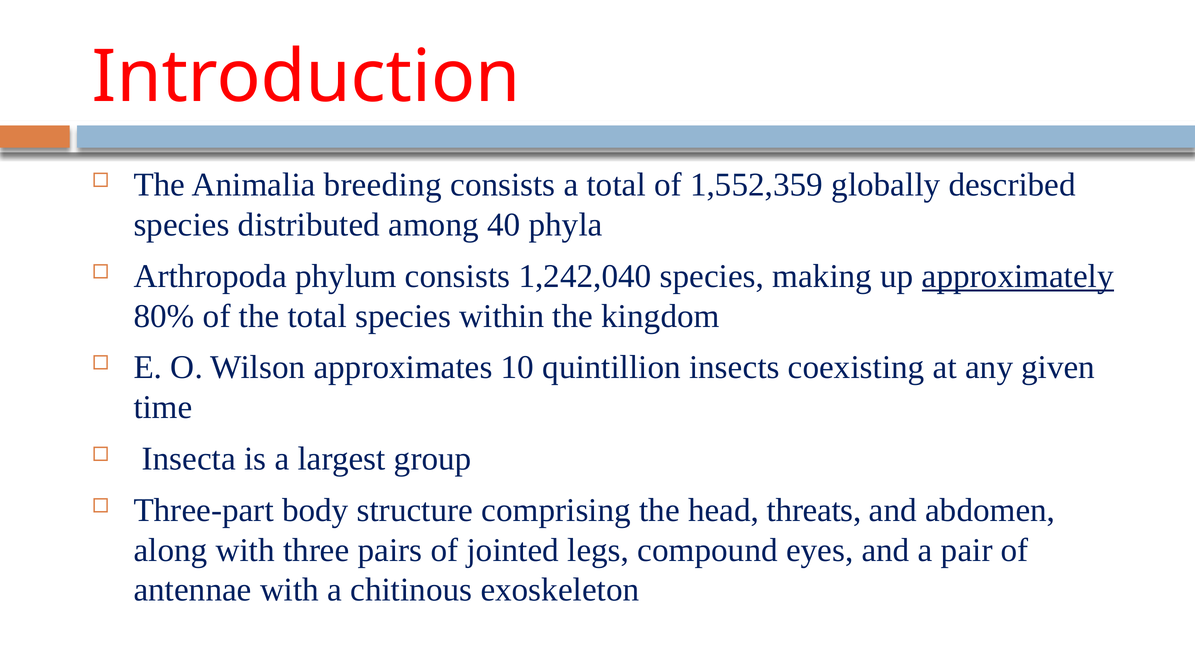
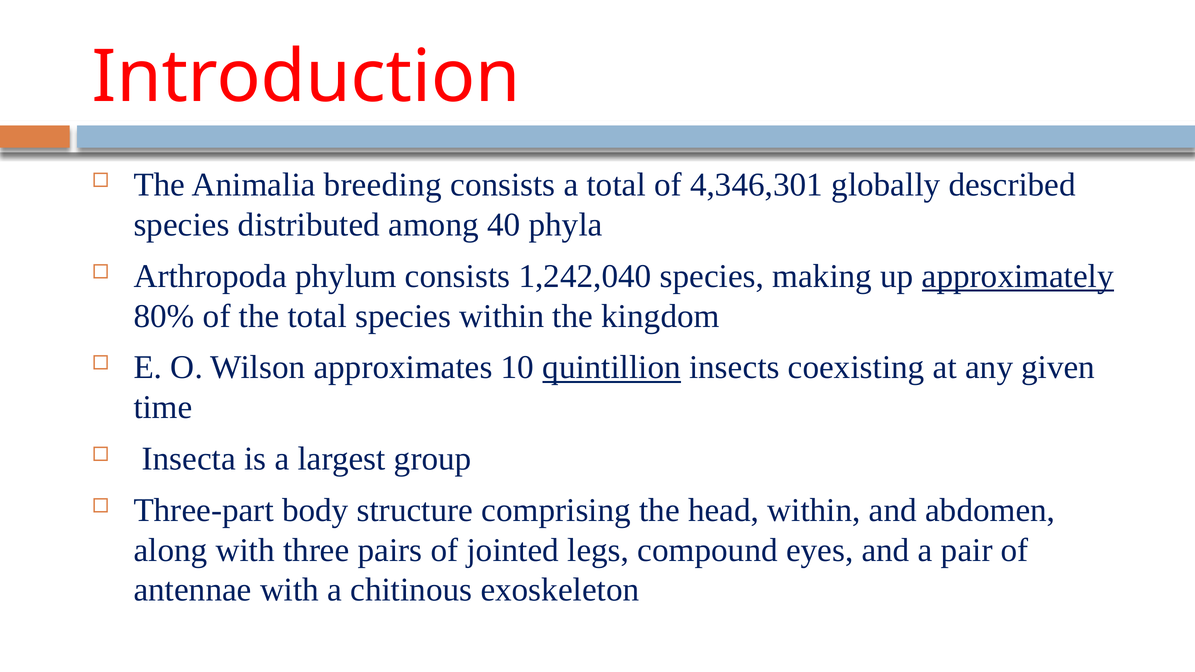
1,552,359: 1,552,359 -> 4,346,301 (757, 185)
quintillion underline: none -> present (612, 368)
head threats: threats -> within (814, 510)
